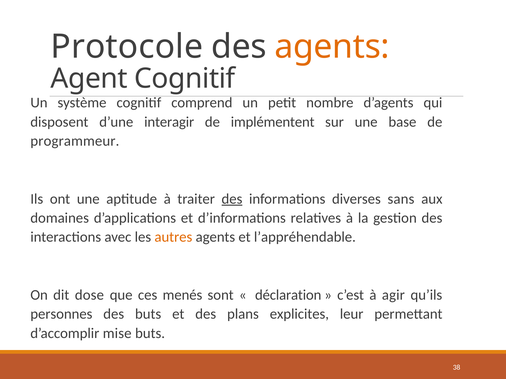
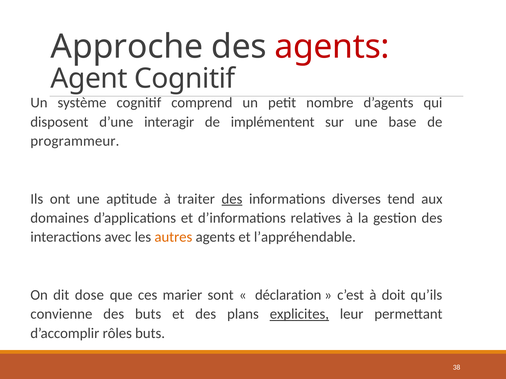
Protocole: Protocole -> Approche (127, 47)
agents colour: orange -> red (332, 47)
sans: sans -> tend (401, 199)
menés: menés -> marier (182, 295)
agir: agir -> doit (394, 295)
personnes: personnes -> convienne (61, 315)
explicites underline: none -> present (299, 315)
mise: mise -> rôles (117, 334)
